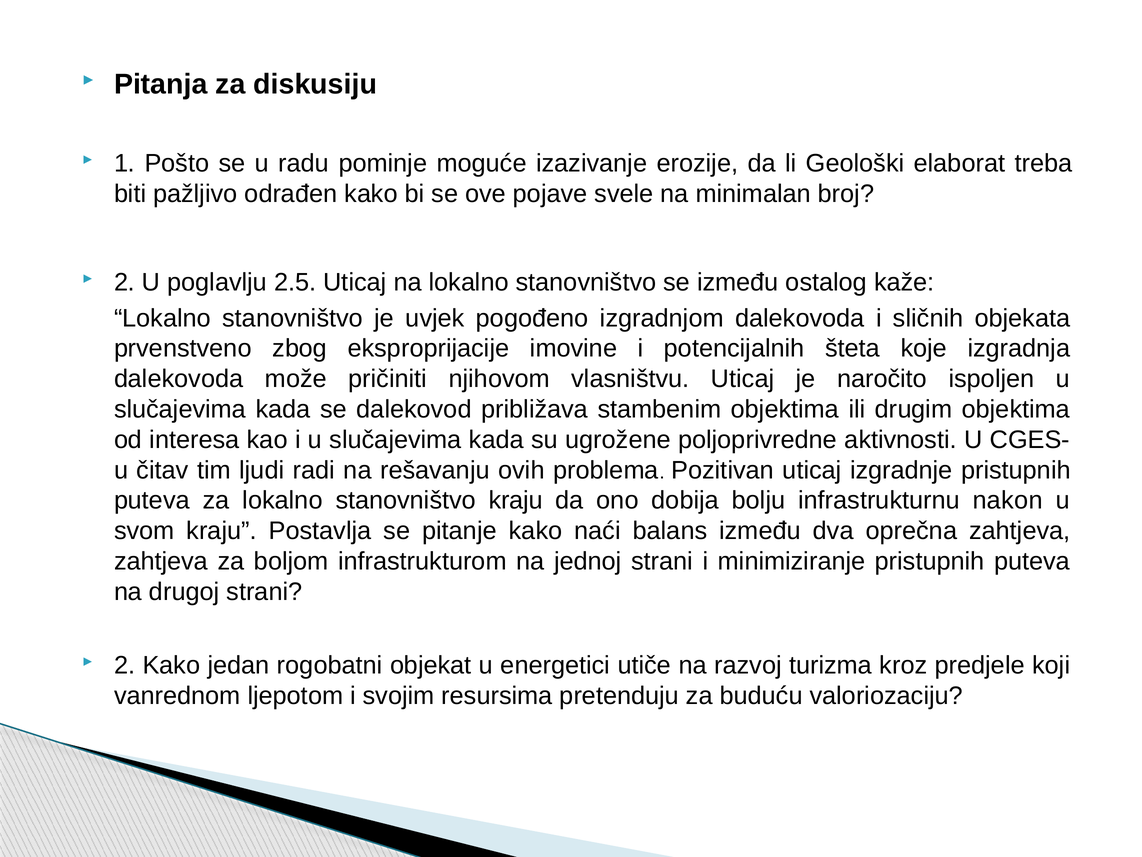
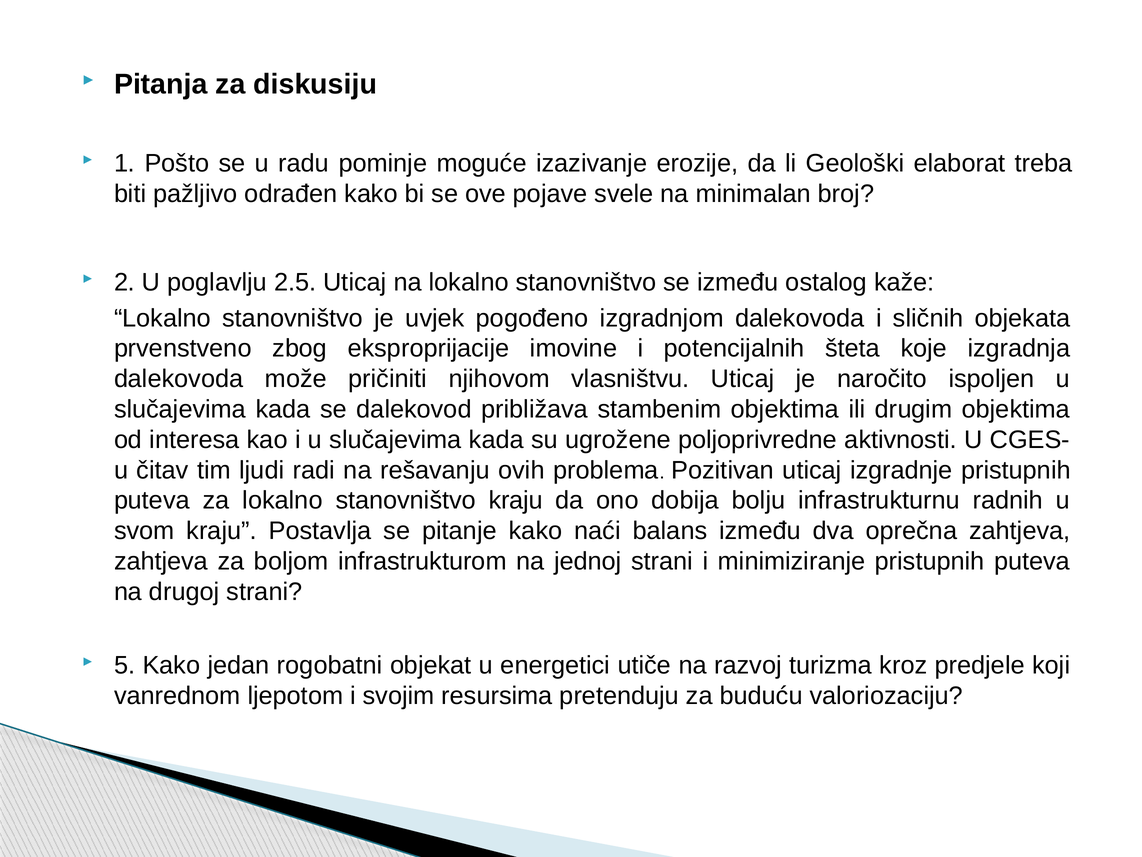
nakon: nakon -> radnih (1008, 500)
2: 2 -> 5 (125, 665)
